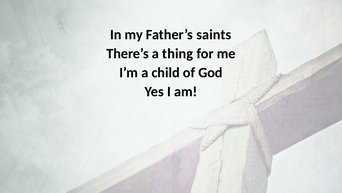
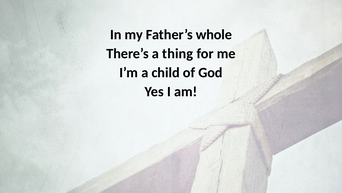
saints: saints -> whole (214, 35)
